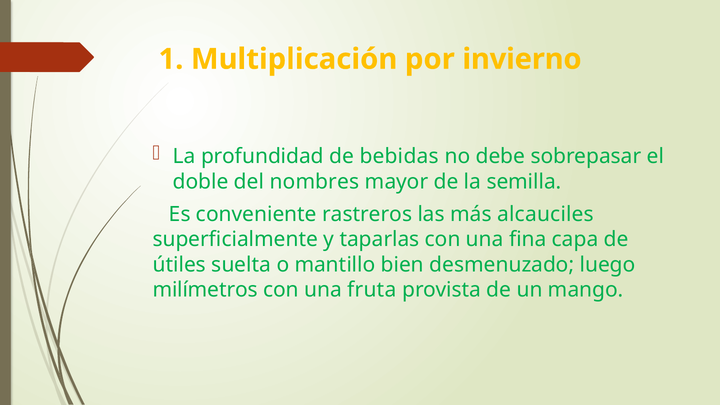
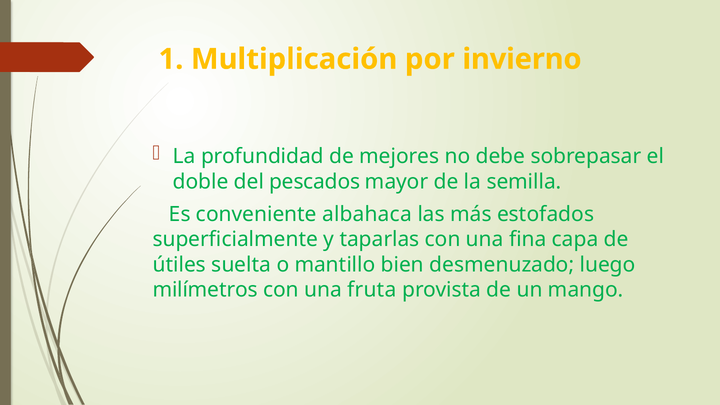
bebidas: bebidas -> mejores (399, 156)
nombres: nombres -> pescados (315, 182)
rastreros: rastreros -> albahaca (367, 214)
alcauciles: alcauciles -> estofados (546, 214)
